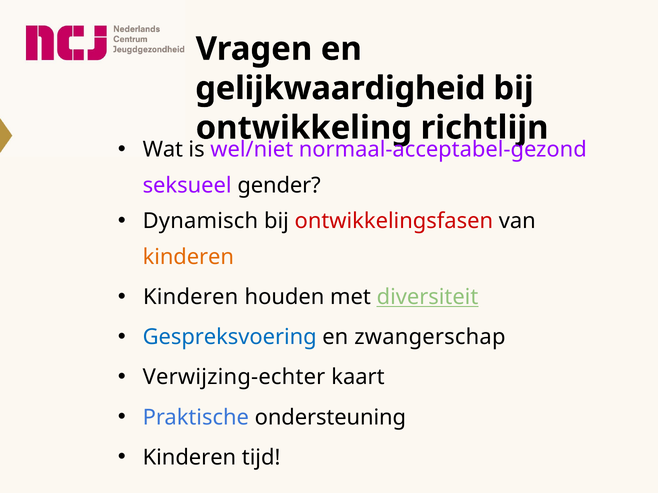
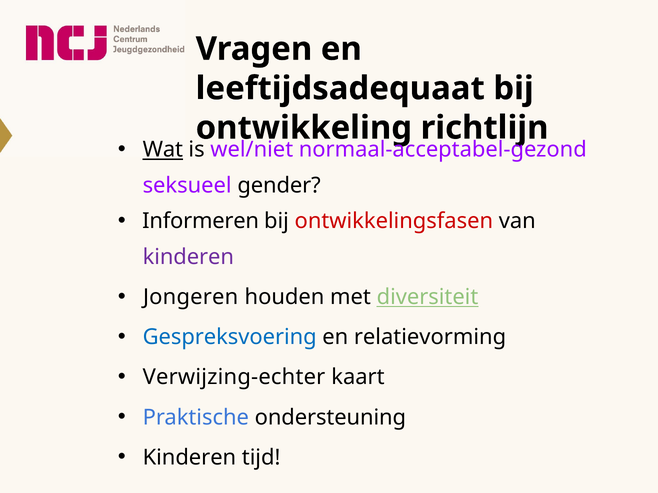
gelijkwaardigheid: gelijkwaardigheid -> leeftijdsadequaat (340, 88)
Wat underline: none -> present (163, 150)
Dynamisch: Dynamisch -> Informeren (201, 221)
kinderen colour: orange -> purple (188, 257)
Kinderen: Kinderen -> Jongeren (191, 297)
zwangerschap: zwangerschap -> relatievorming (430, 337)
